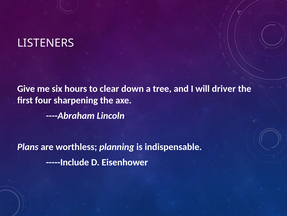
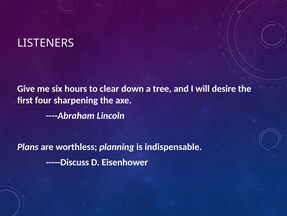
driver: driver -> desire (224, 88)
-----Include: -----Include -> -----Discuss (67, 162)
